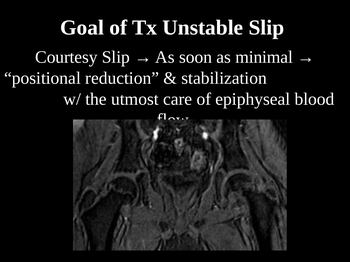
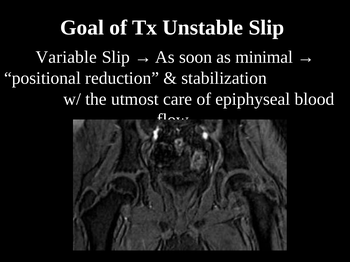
Courtesy: Courtesy -> Variable (66, 57)
